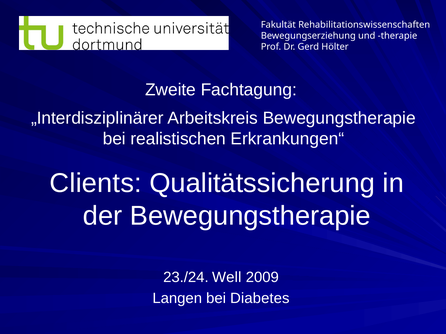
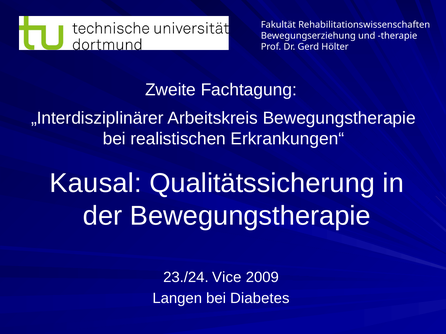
Clients: Clients -> Kausal (96, 183)
Well: Well -> Vice (227, 278)
